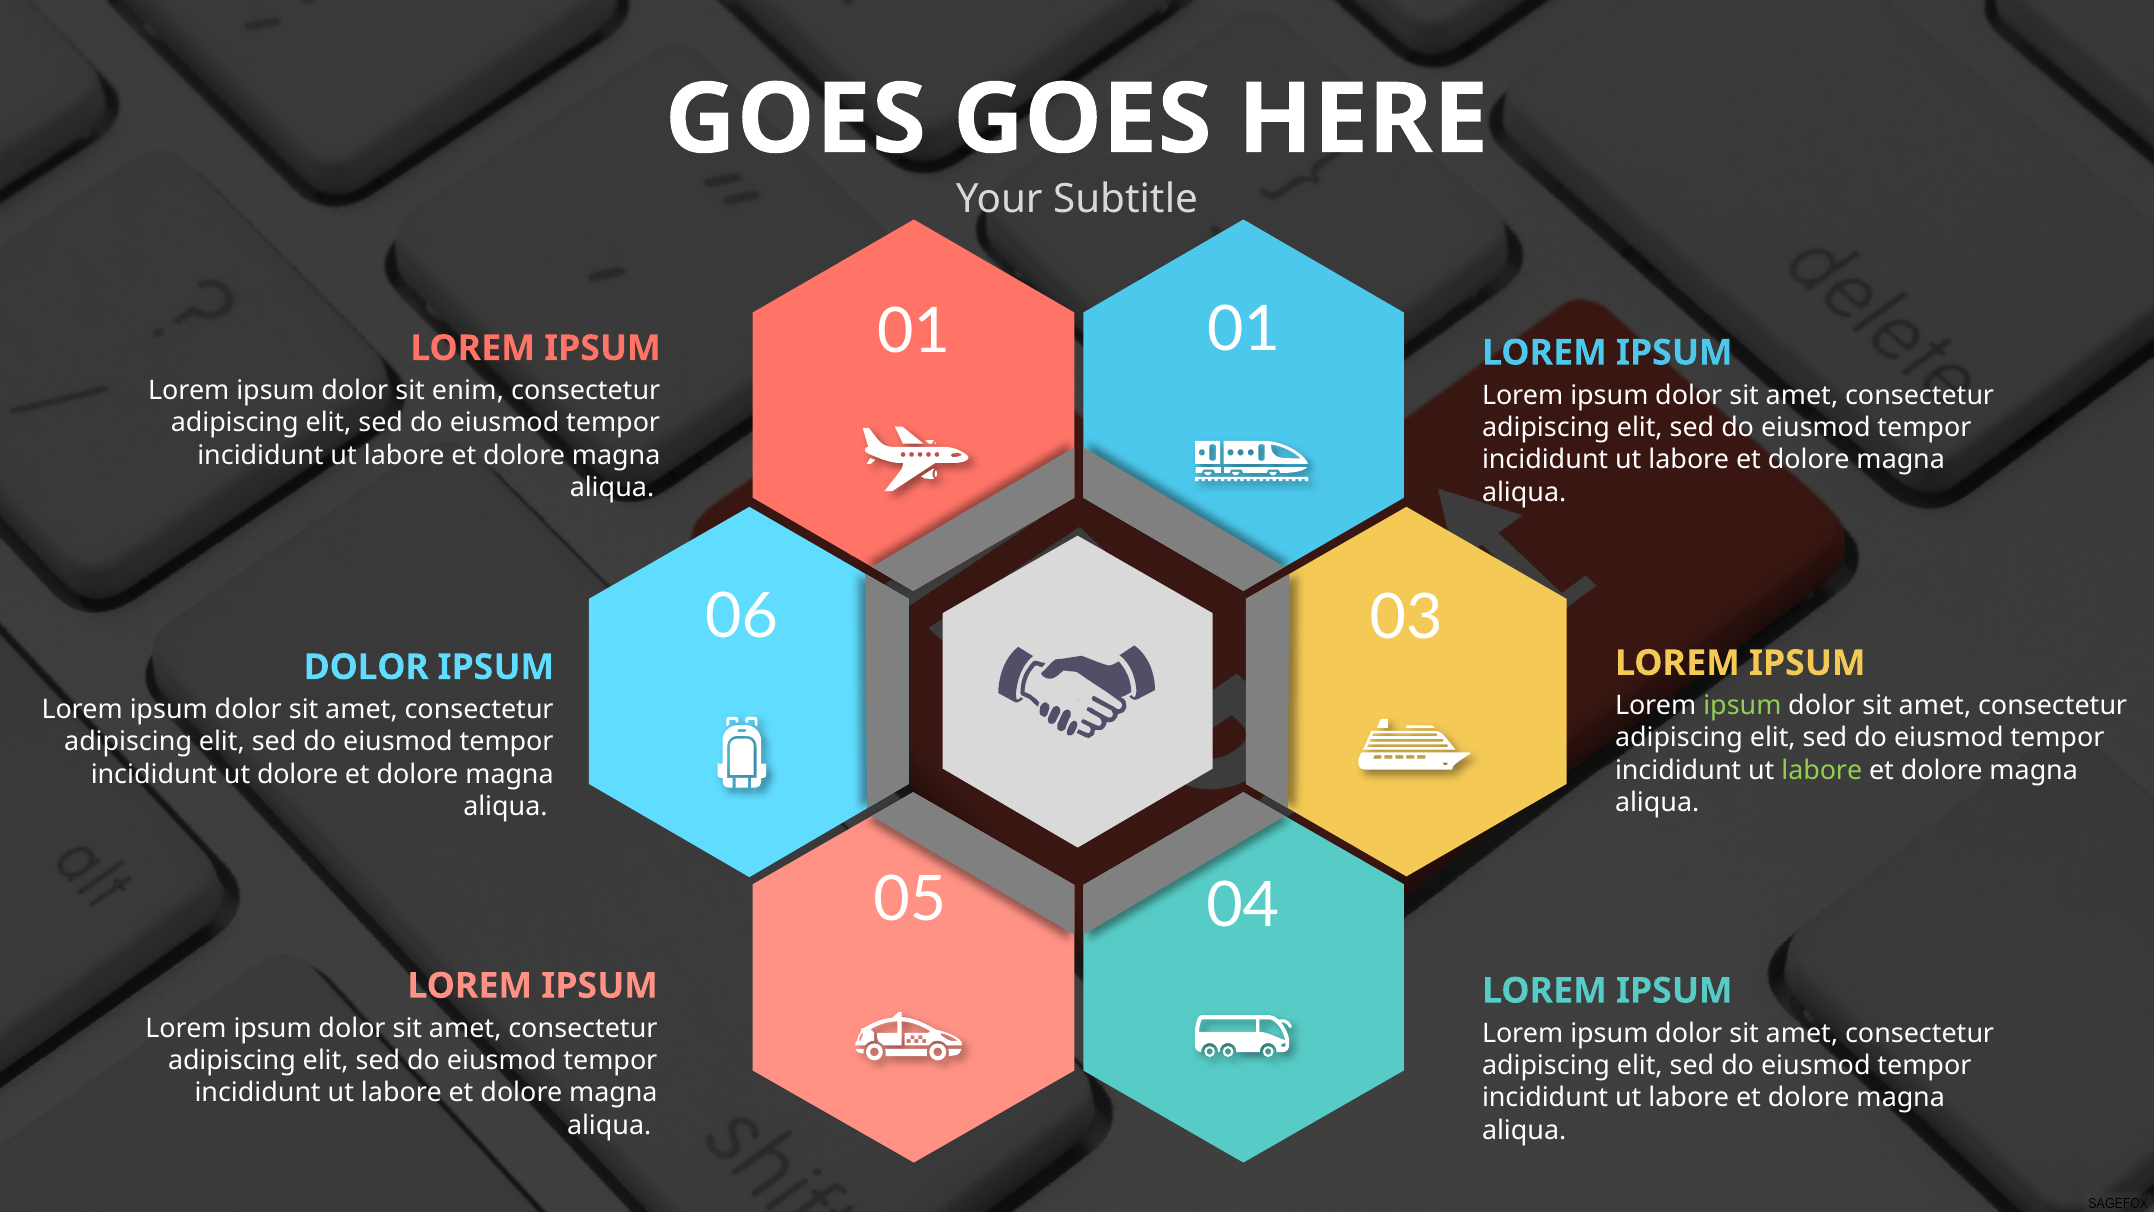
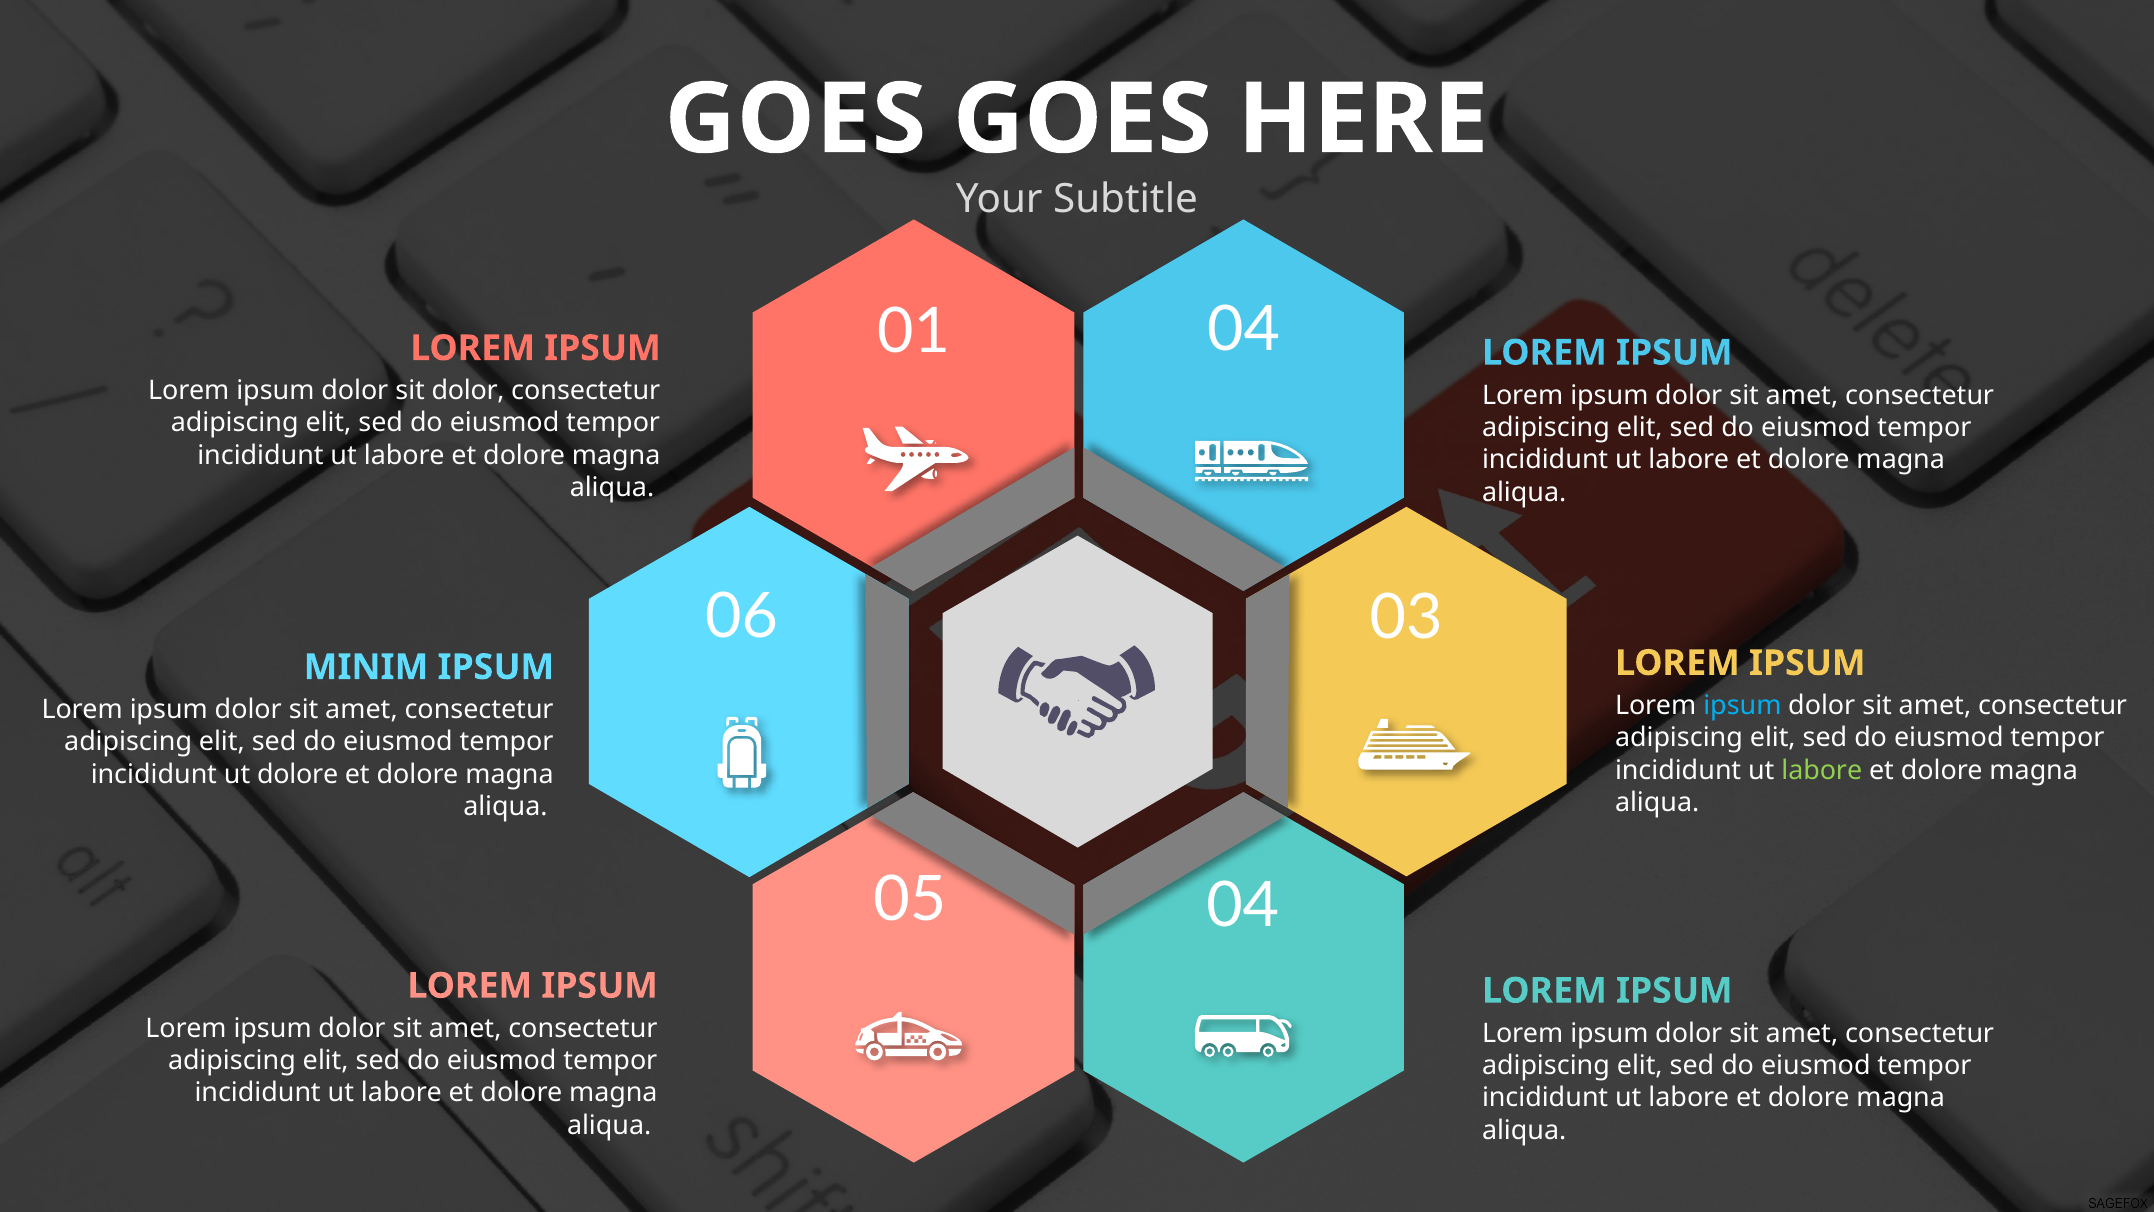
01 01: 01 -> 04 (1244, 330)
sit enim: enim -> dolor (468, 391)
DOLOR: DOLOR -> MINIM (366, 667)
ipsum colour: light green -> light blue (1742, 705)
